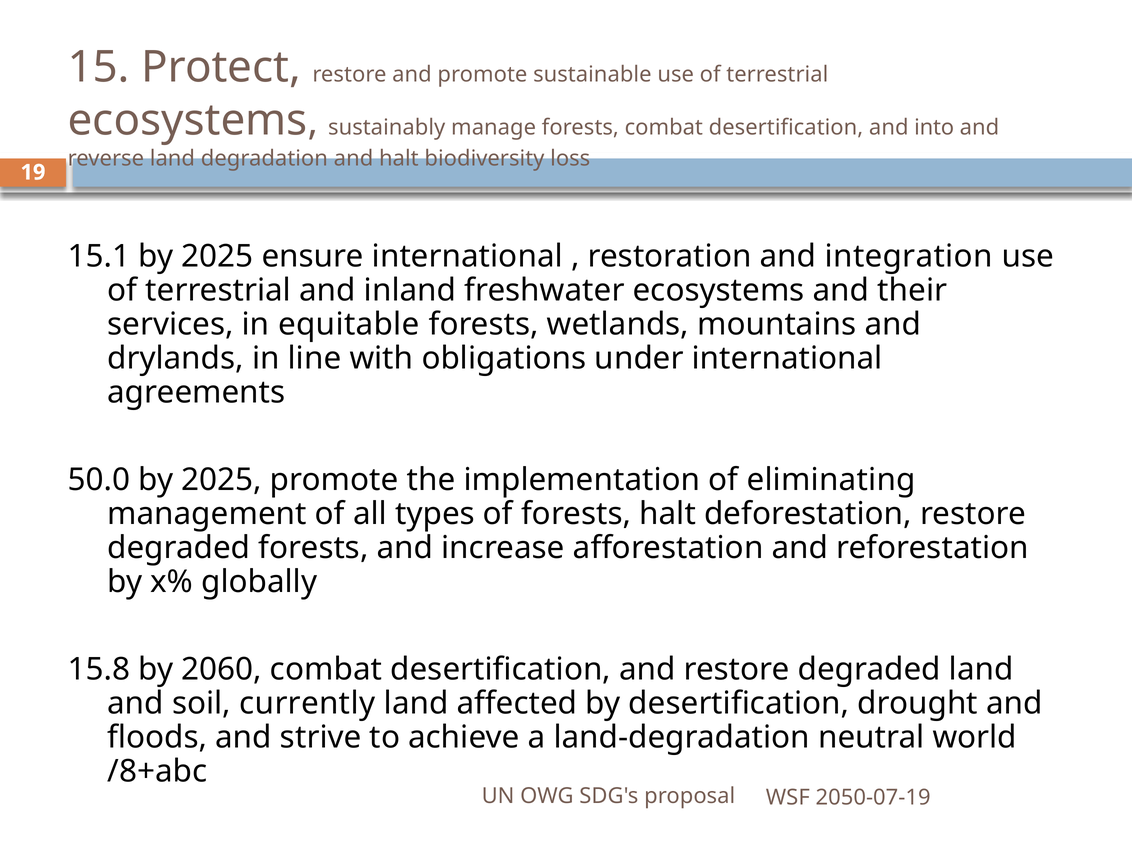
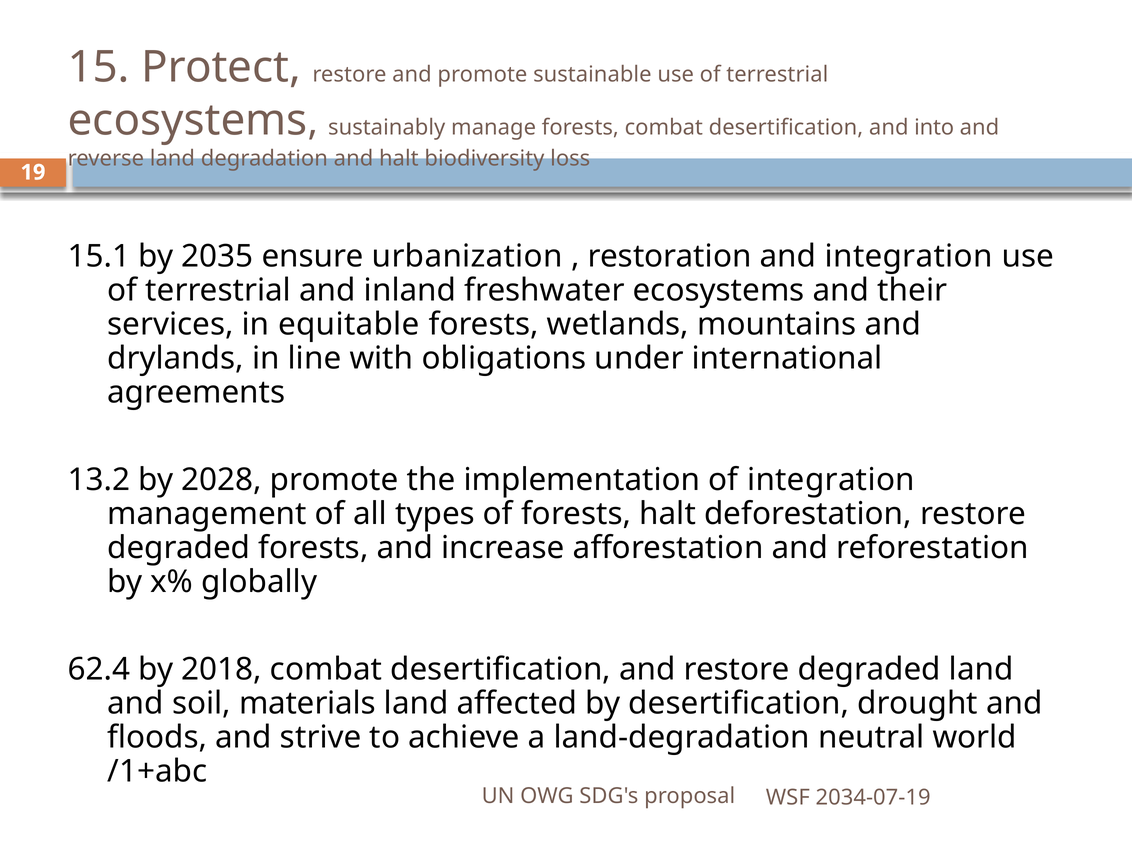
15.1 by 2025: 2025 -> 2035 (217, 256)
ensure international: international -> urbanization (467, 256)
50.0: 50.0 -> 13.2 (99, 480)
2025: 2025 -> 2028 (222, 480)
of eliminating: eliminating -> integration (831, 480)
15.8: 15.8 -> 62.4 (99, 669)
2060: 2060 -> 2018 (222, 669)
currently: currently -> materials (307, 703)
/8+abc: /8+abc -> /1+abc (157, 771)
2050-07-19: 2050-07-19 -> 2034-07-19 (873, 798)
